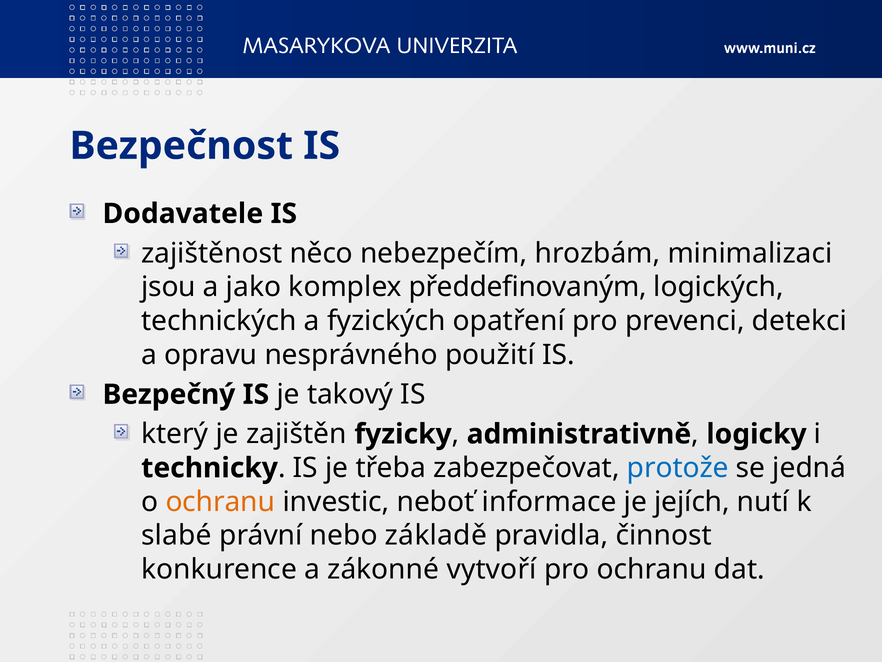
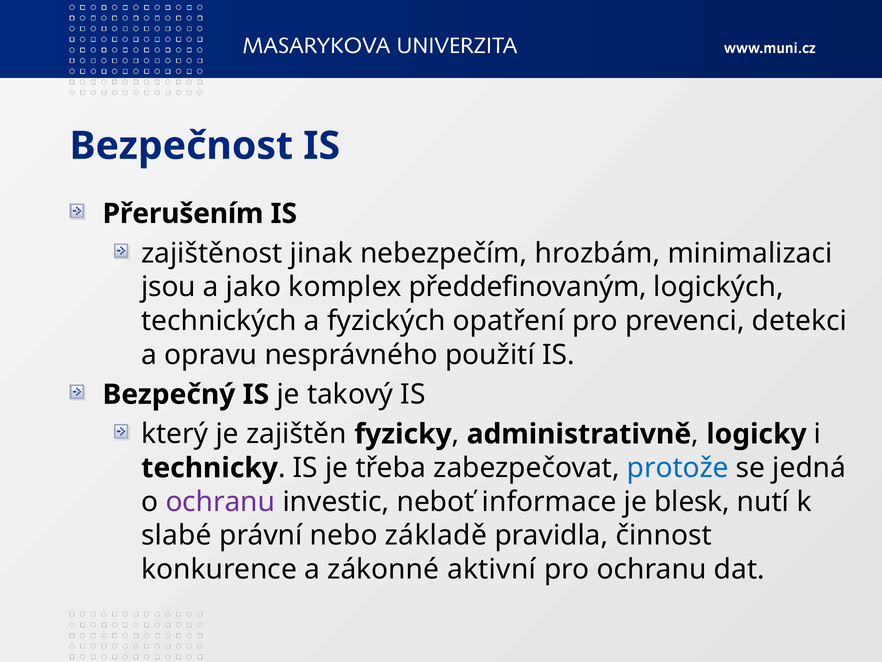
Dodavatele: Dodavatele -> Přerušením (183, 213)
něco: něco -> jinak (321, 253)
ochranu colour: orange -> purple (220, 501)
jejích: jejích -> blesk (692, 501)
vytvoří: vytvoří -> aktivní (492, 569)
